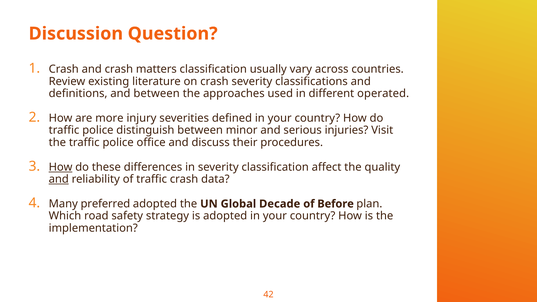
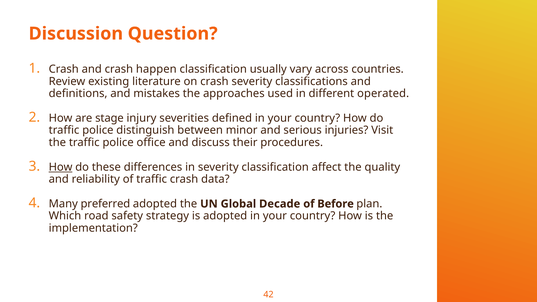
matters: matters -> happen (156, 69)
and between: between -> mistakes (157, 94)
more: more -> stage (109, 118)
and underline: present -> none (59, 179)
